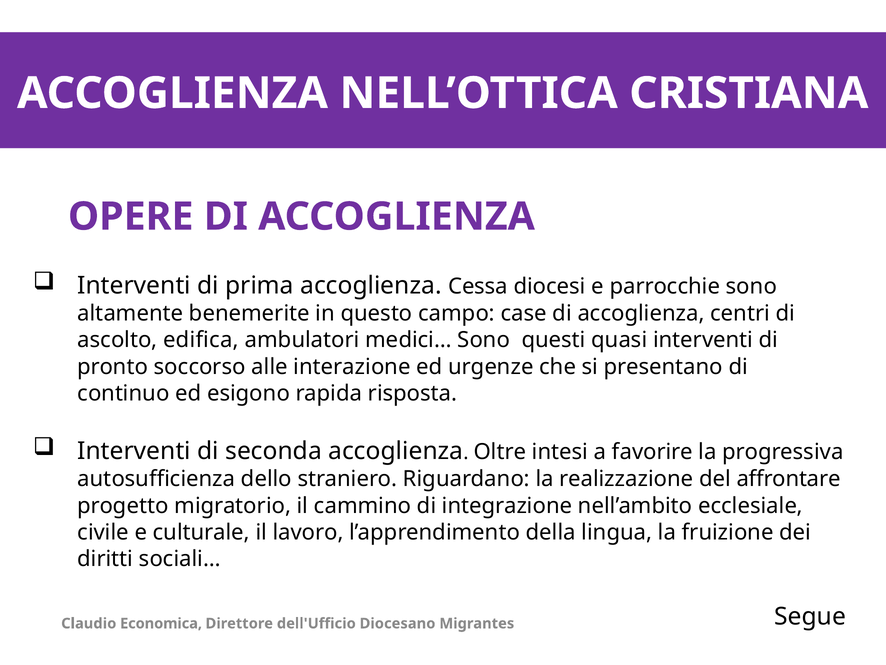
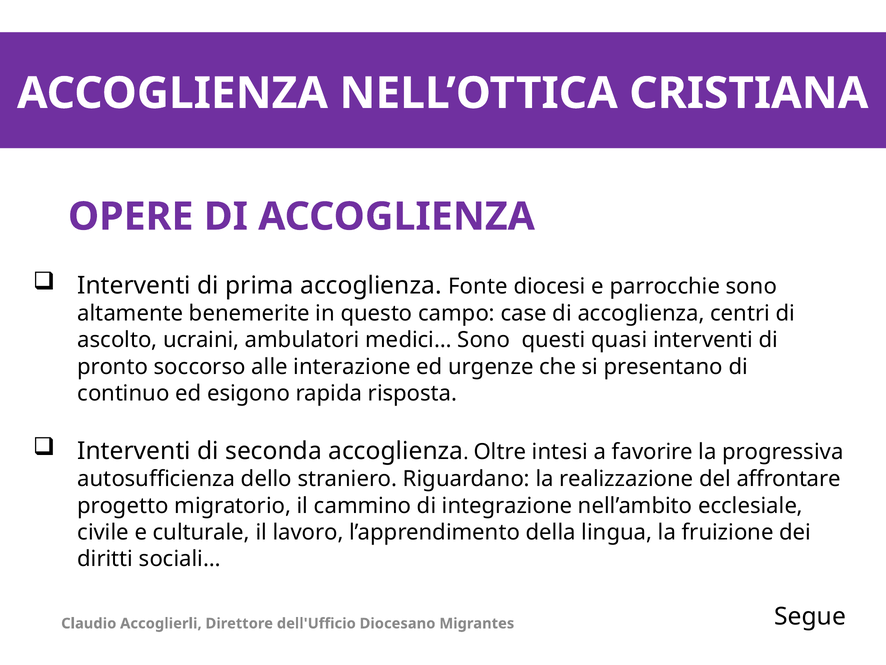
Cessa: Cessa -> Fonte (478, 286)
edifica: edifica -> ucraini (201, 340)
Economica: Economica -> Accoglierli (161, 623)
